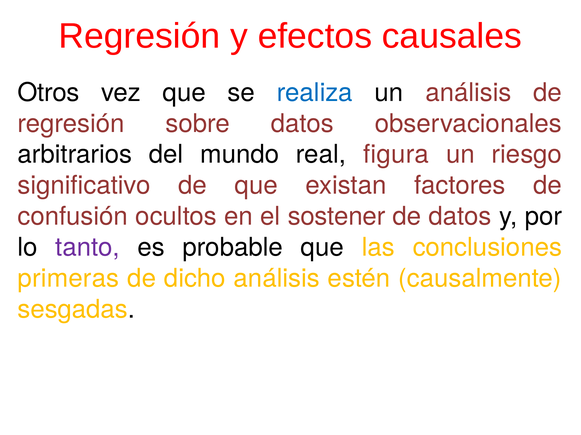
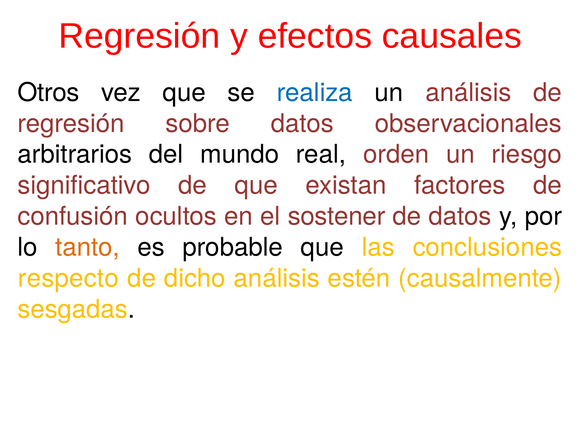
figura: figura -> orden (396, 155)
tanto colour: purple -> orange (88, 248)
primeras: primeras -> respecto (68, 279)
